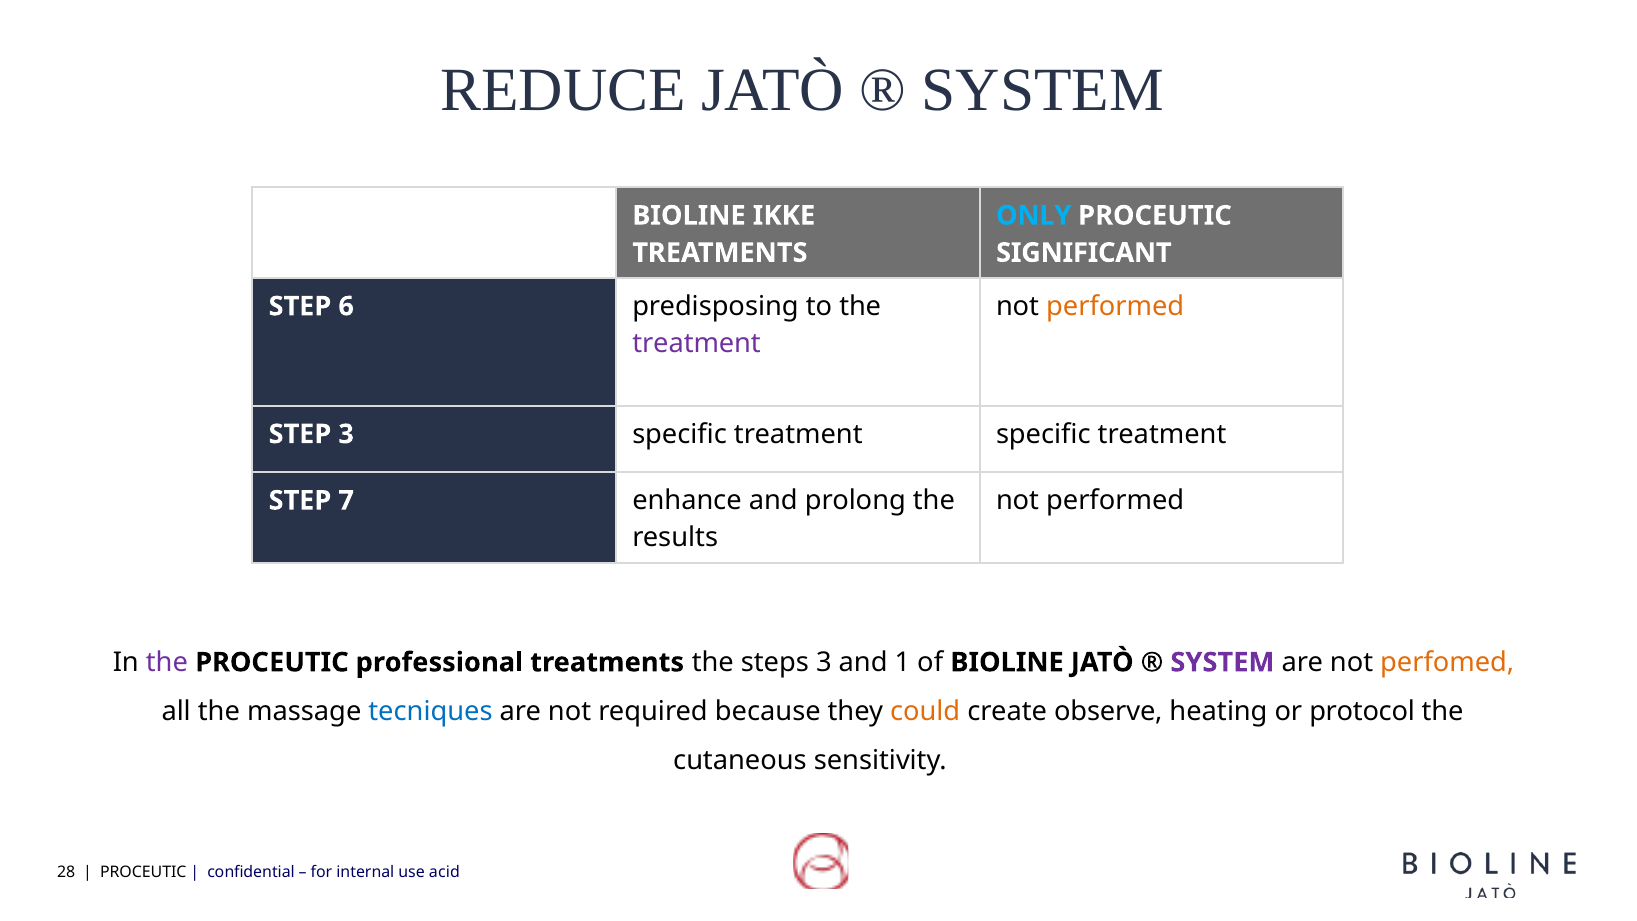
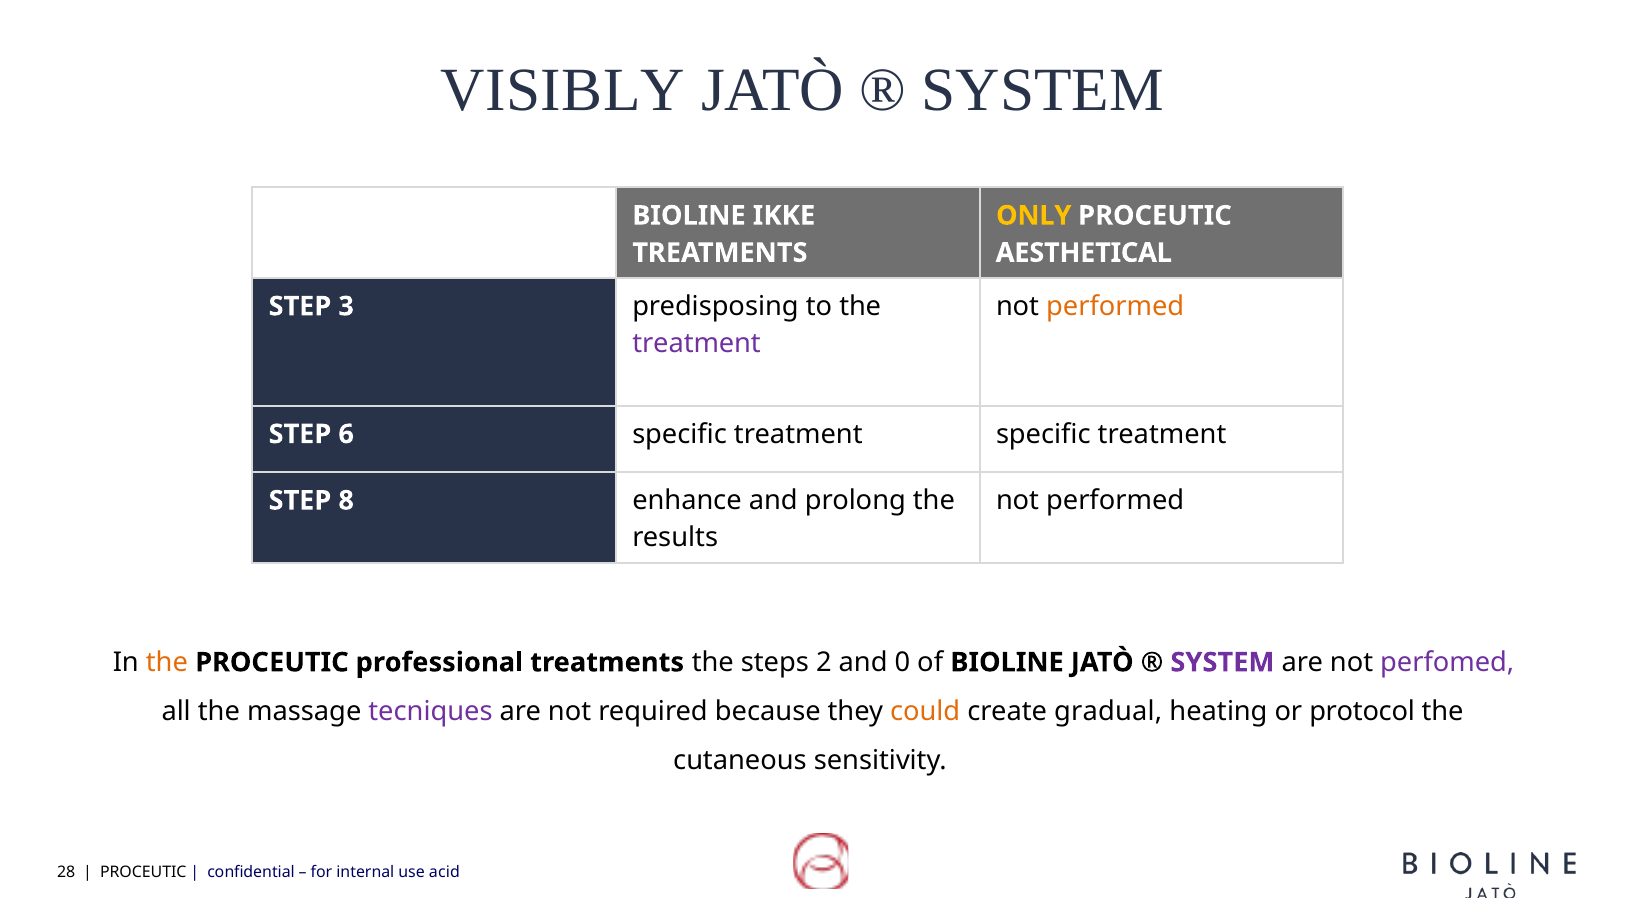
REDUCE: REDUCE -> VISIBLY (563, 90)
ONLY colour: light blue -> yellow (1034, 216)
SIGNIFICANT: SIGNIFICANT -> AESTHETICAL (1084, 253)
6: 6 -> 3 (346, 306)
STEP 3: 3 -> 6 (346, 434)
7: 7 -> 8 (346, 500)
the colour: purple -> orange (167, 662)
steps 3: 3 -> 2 (824, 662)
1: 1 -> 0 (902, 662)
perfomed colour: orange -> purple (1447, 662)
tecniques colour: blue -> purple (430, 711)
observe: observe -> gradual (1108, 711)
